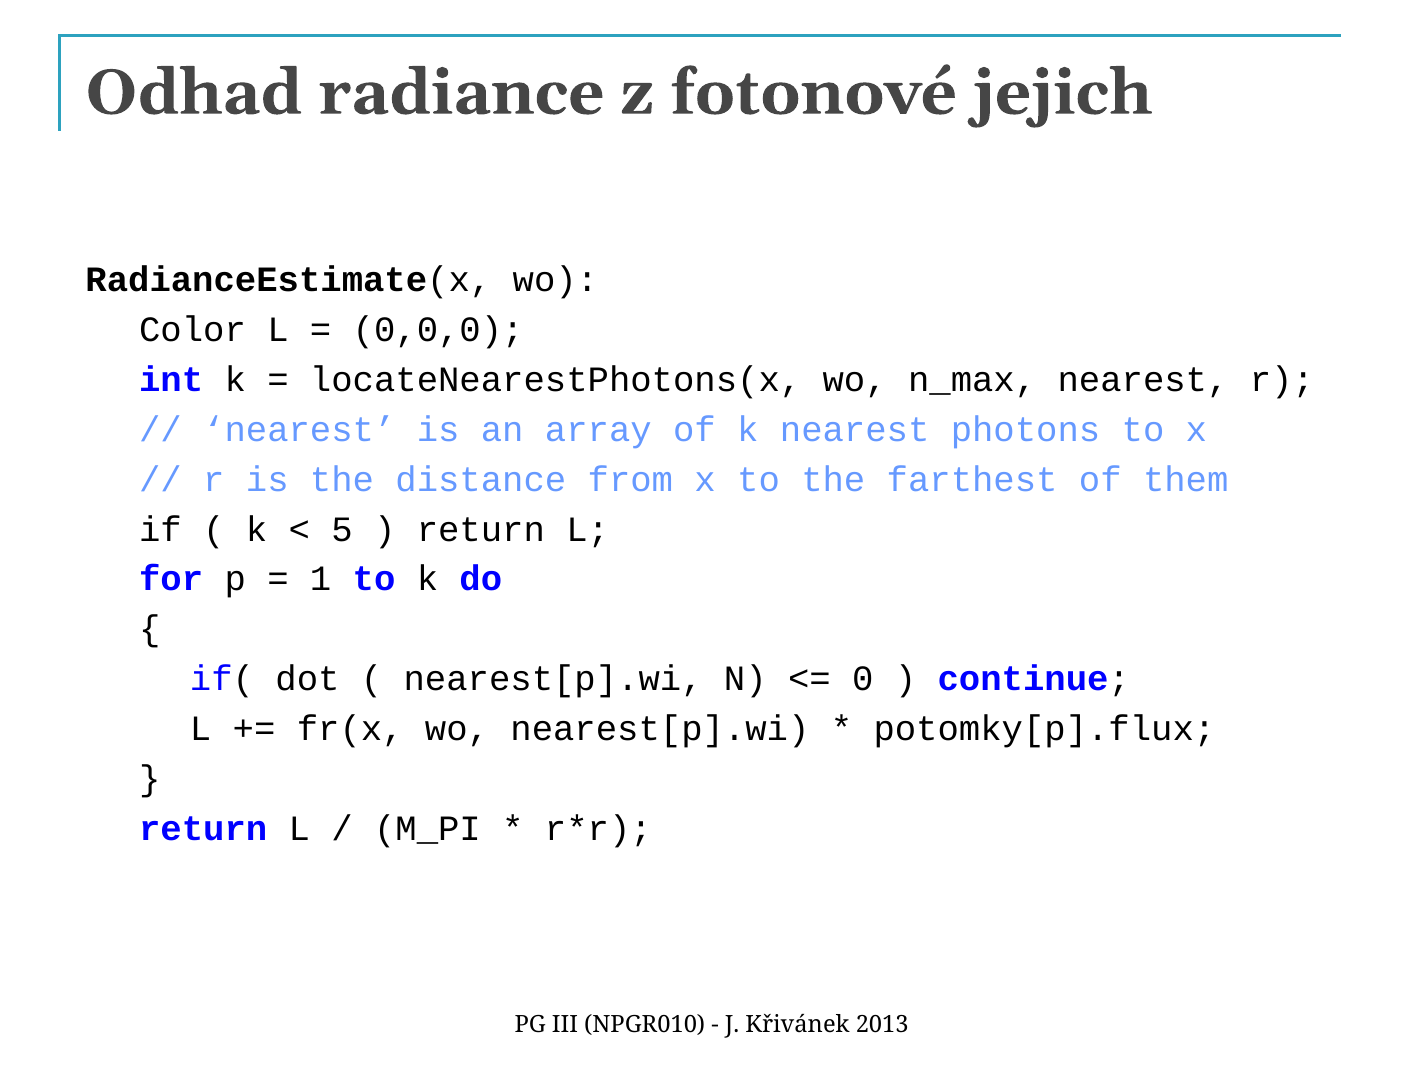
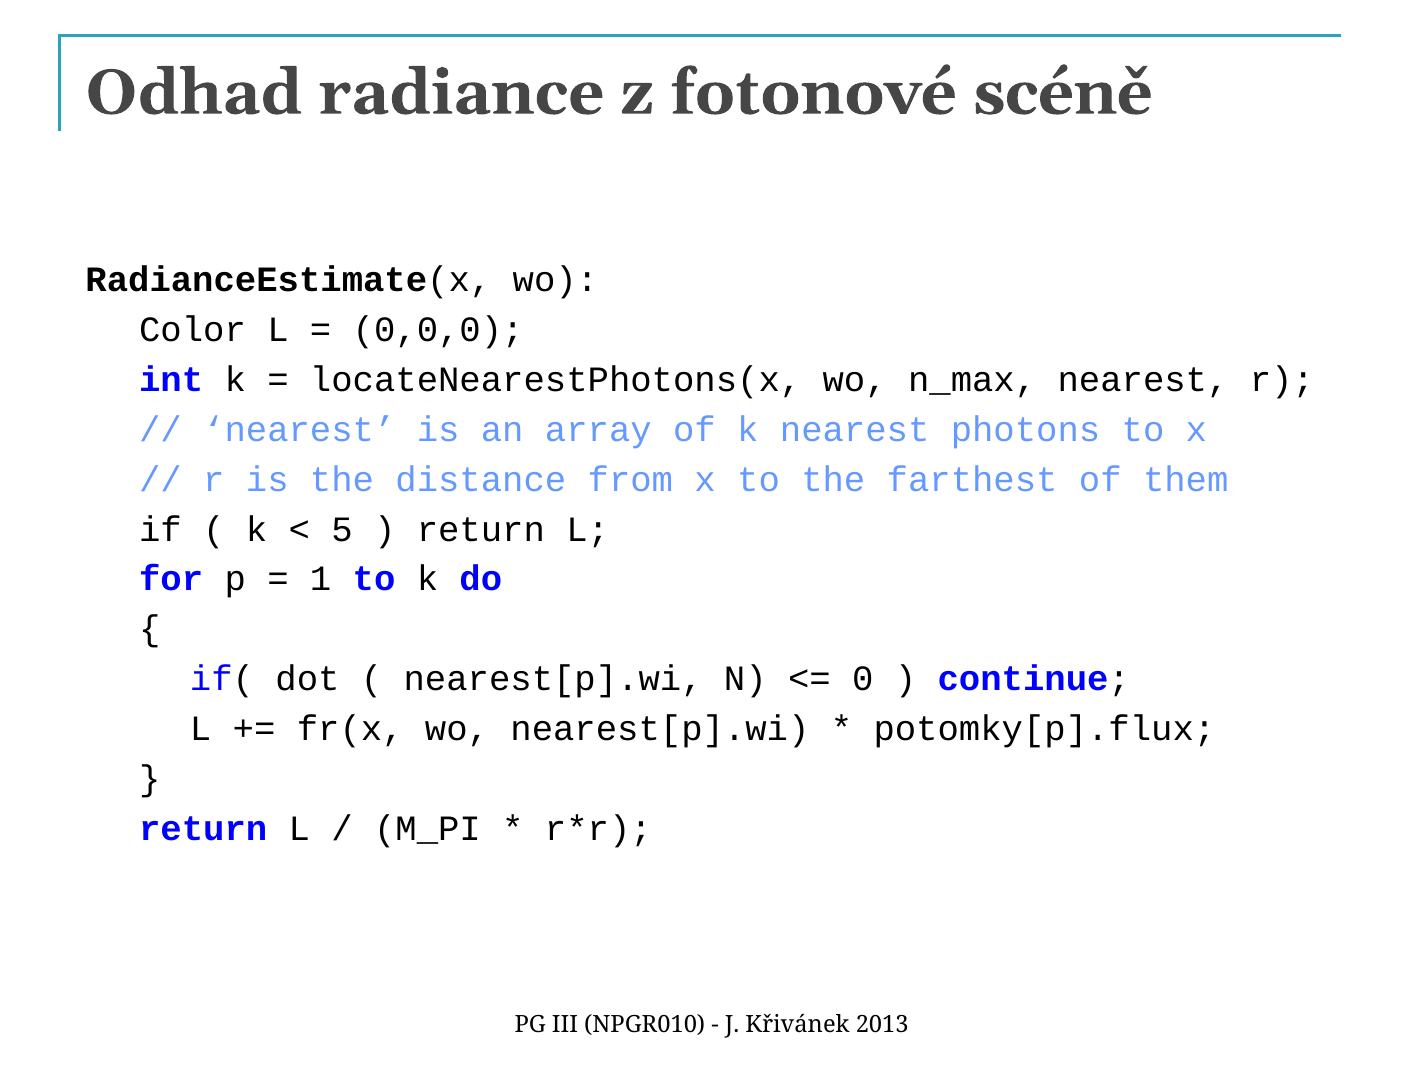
jejich: jejich -> scéně (1063, 93)
